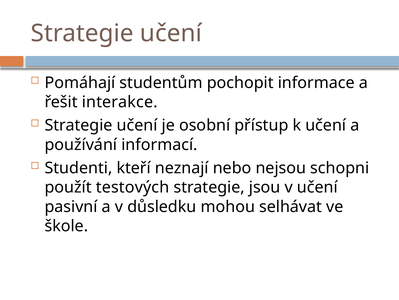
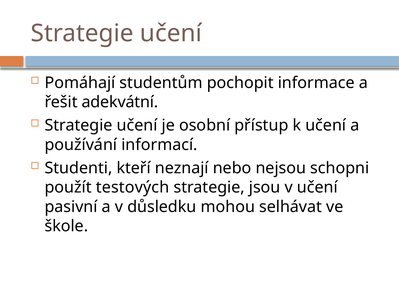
interakce: interakce -> adekvátní (120, 102)
